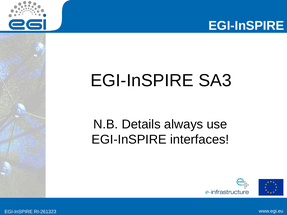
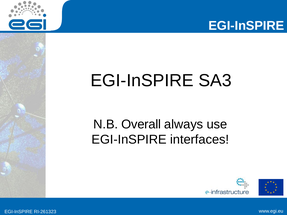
Details: Details -> Overall (141, 124)
